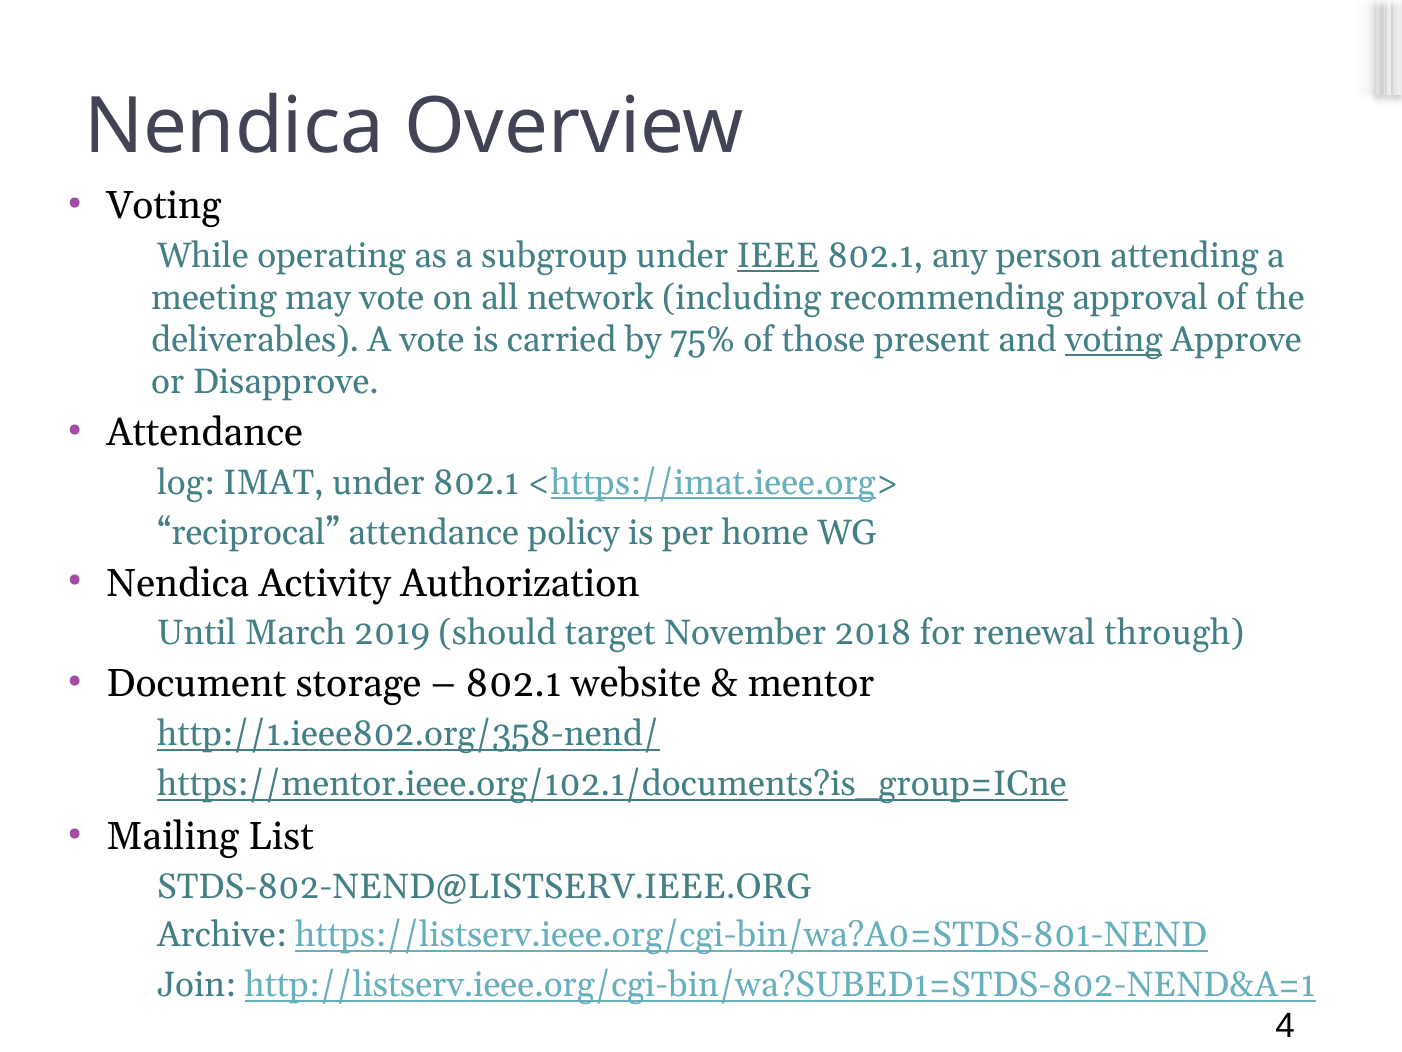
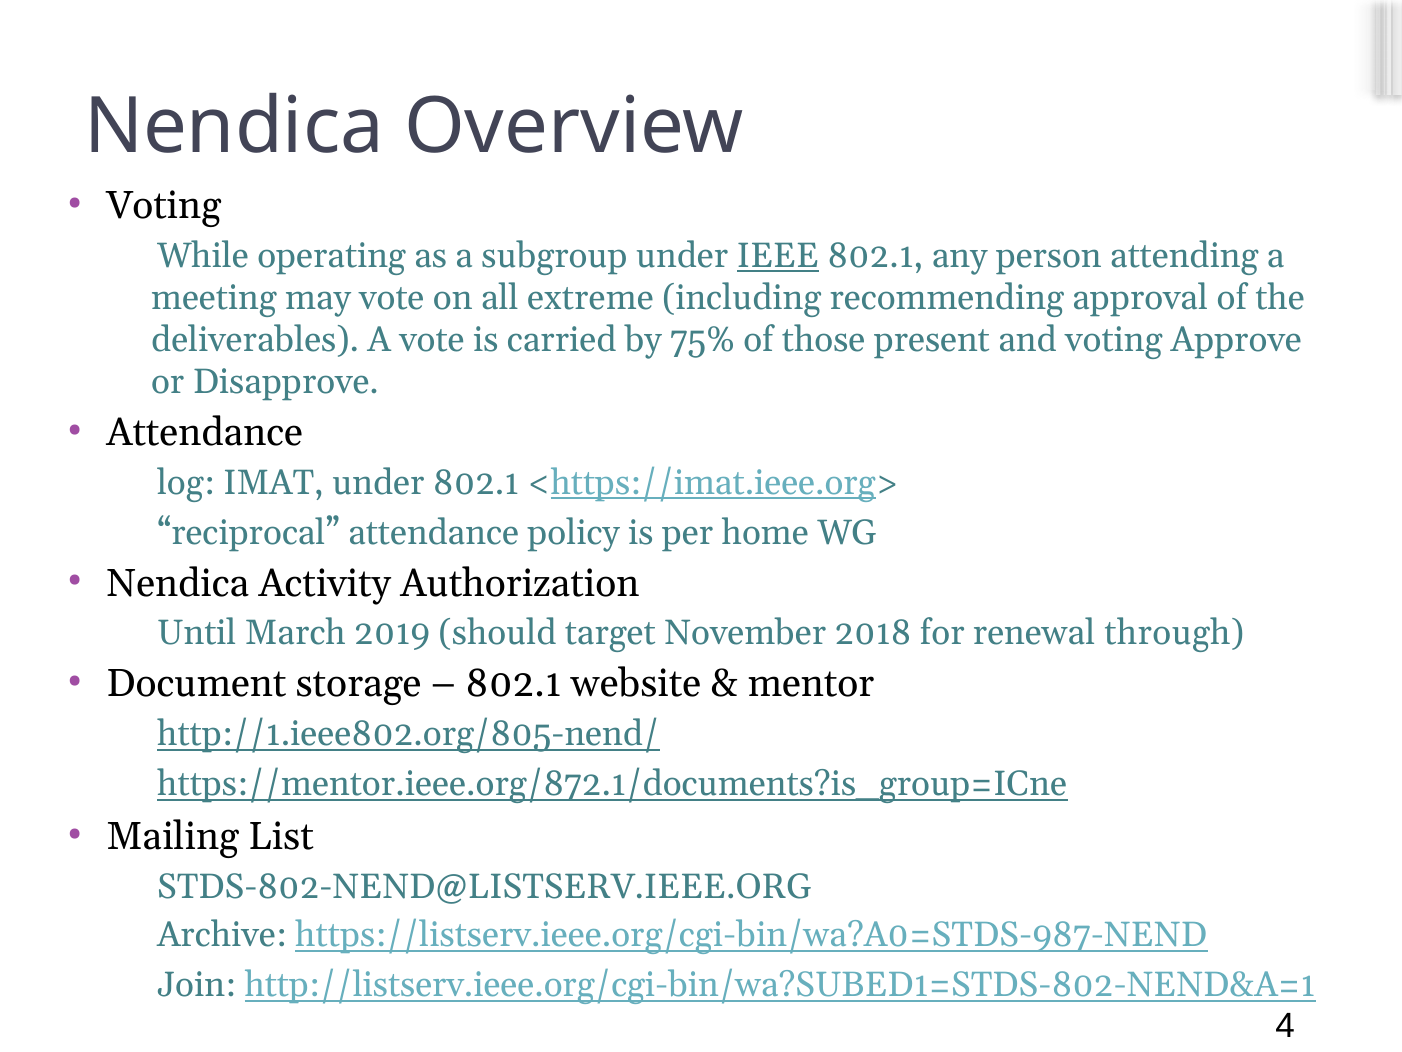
network: network -> extreme (590, 298)
voting underline: present -> none (1114, 340)
http://1.ieee802.org/358-nend/: http://1.ieee802.org/358-nend/ -> http://1.ieee802.org/805-nend/ (408, 733)
https://mentor.ieee.org/102.1/documents?is_group=ICne: https://mentor.ieee.org/102.1/documents?is_group=ICne -> https://mentor.ieee.org/872.1/documents?is_group=ICne (612, 784)
https://listserv.ieee.org/cgi-bin/wa?A0=STDS-801-NEND: https://listserv.ieee.org/cgi-bin/wa?A0=STDS-801-NEND -> https://listserv.ieee.org/cgi-bin/wa?A0=STDS-987-NEND (751, 934)
